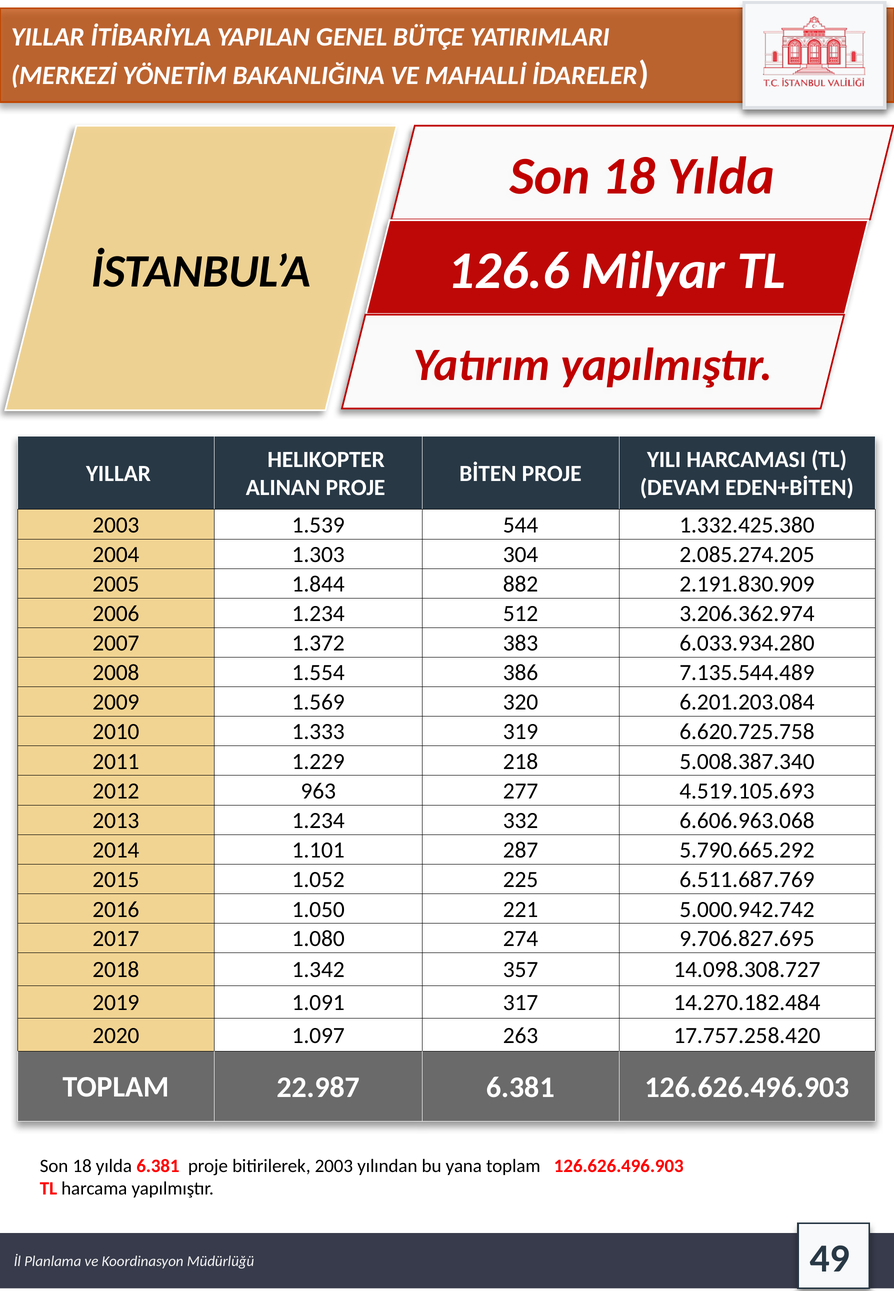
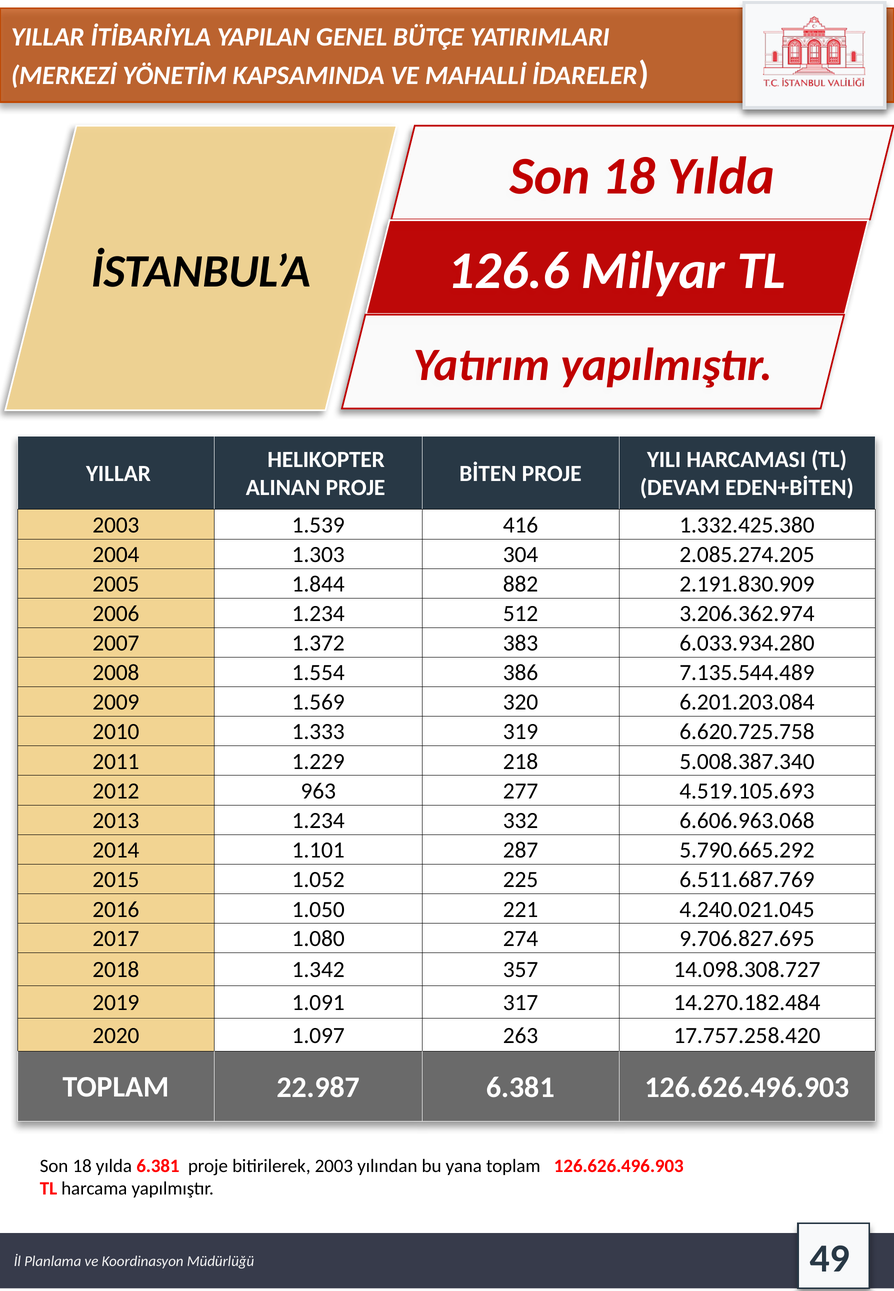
BAKANLIĞINA: BAKANLIĞINA -> KAPSAMINDA (309, 76)
544: 544 -> 416 (521, 525)
5.000.942.742: 5.000.942.742 -> 4.240.021.045 (747, 910)
